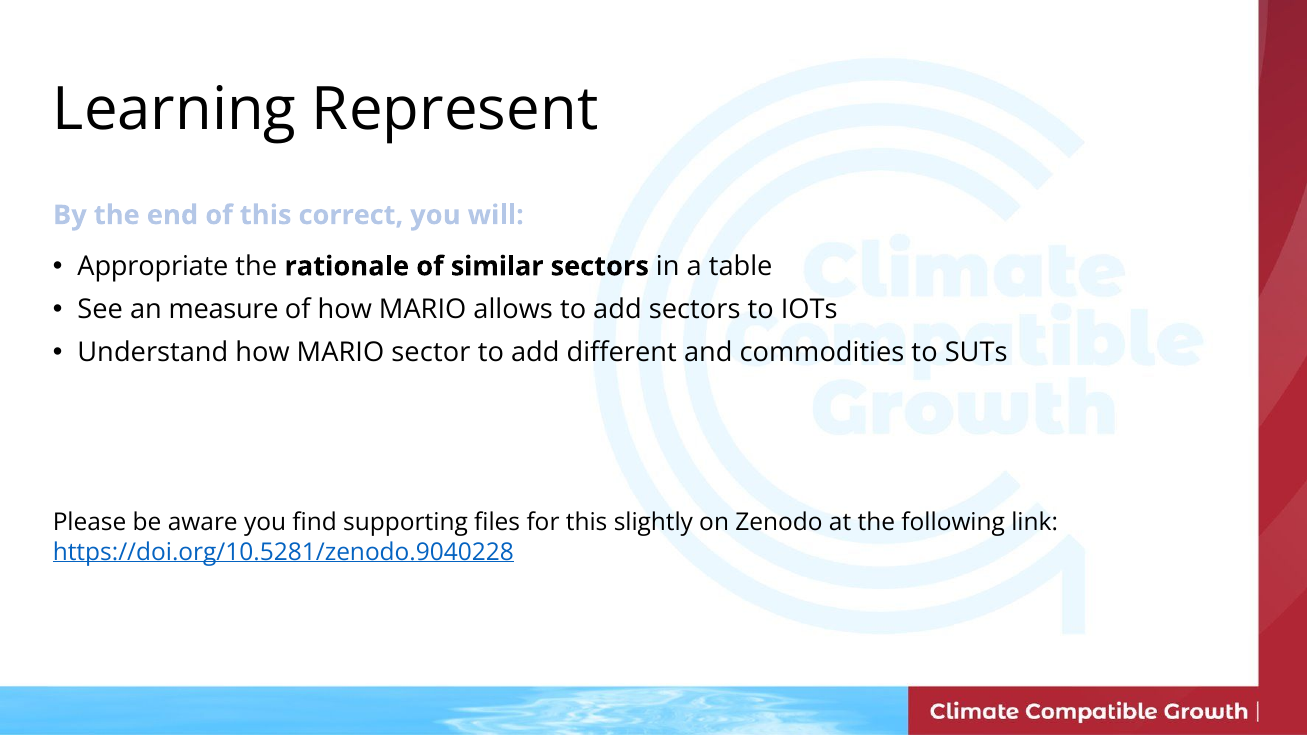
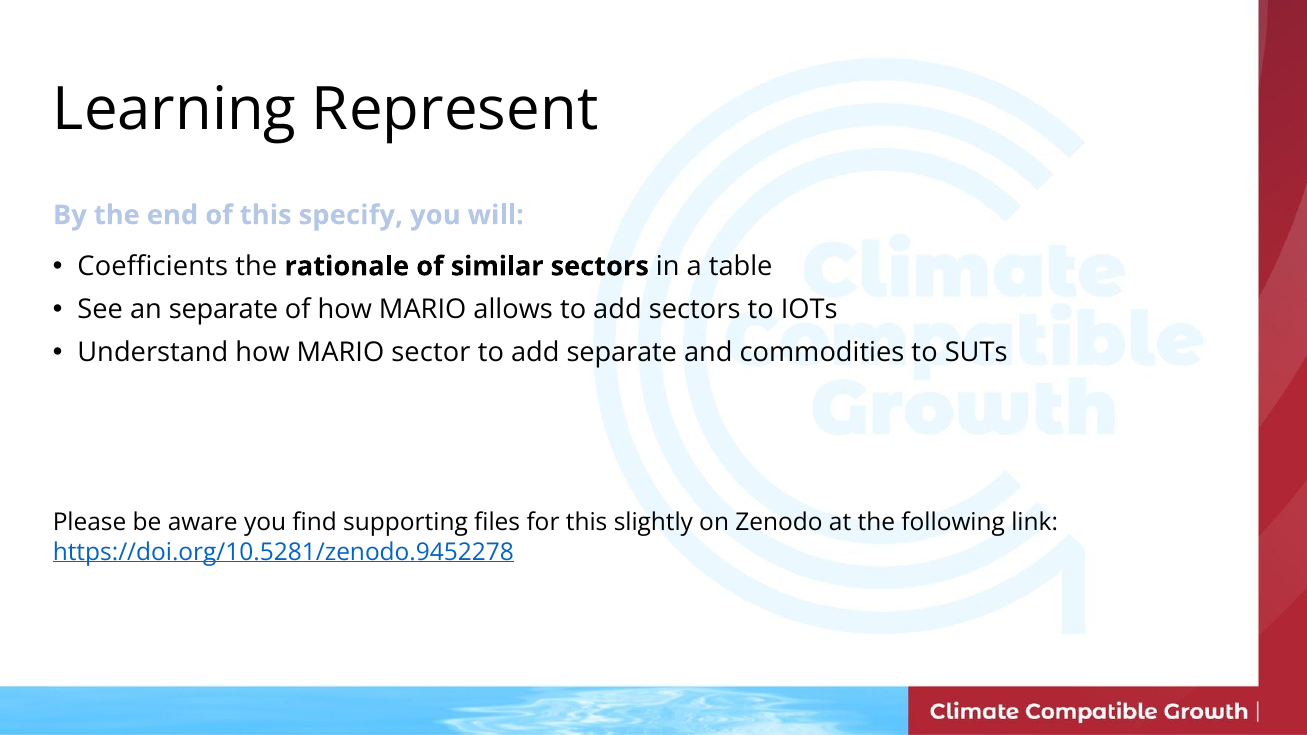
correct: correct -> specify (351, 215)
Appropriate: Appropriate -> Coefficients (153, 266)
an measure: measure -> separate (224, 310)
add different: different -> separate (622, 353)
https://doi.org/10.5281/zenodo.9040228: https://doi.org/10.5281/zenodo.9040228 -> https://doi.org/10.5281/zenodo.9452278 (283, 552)
